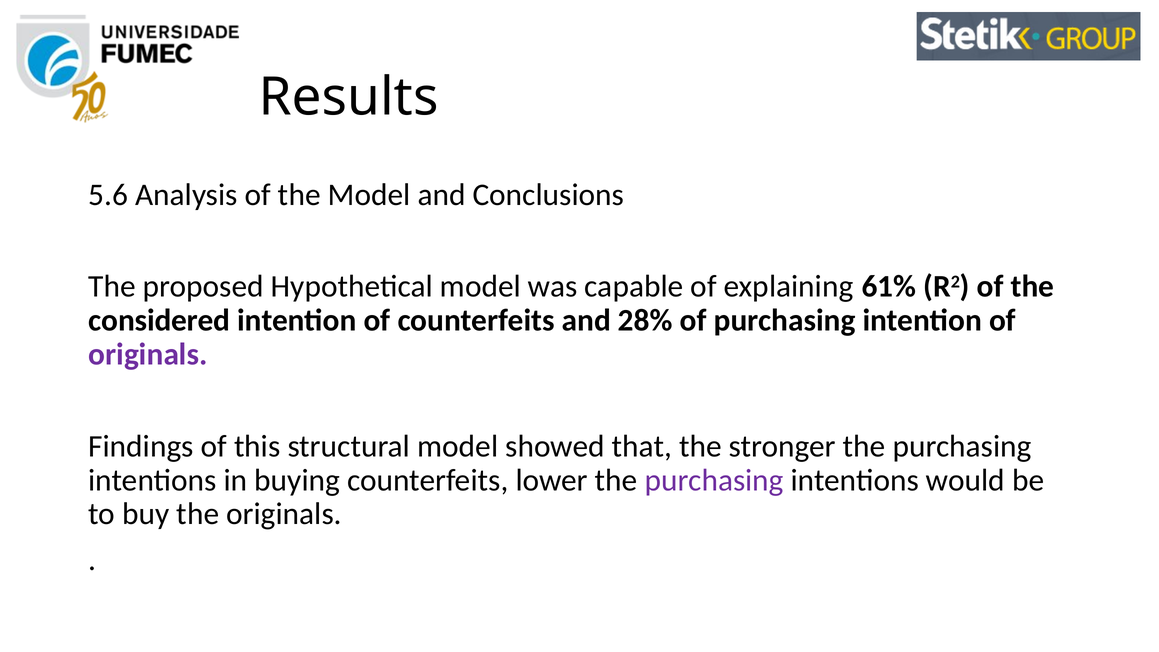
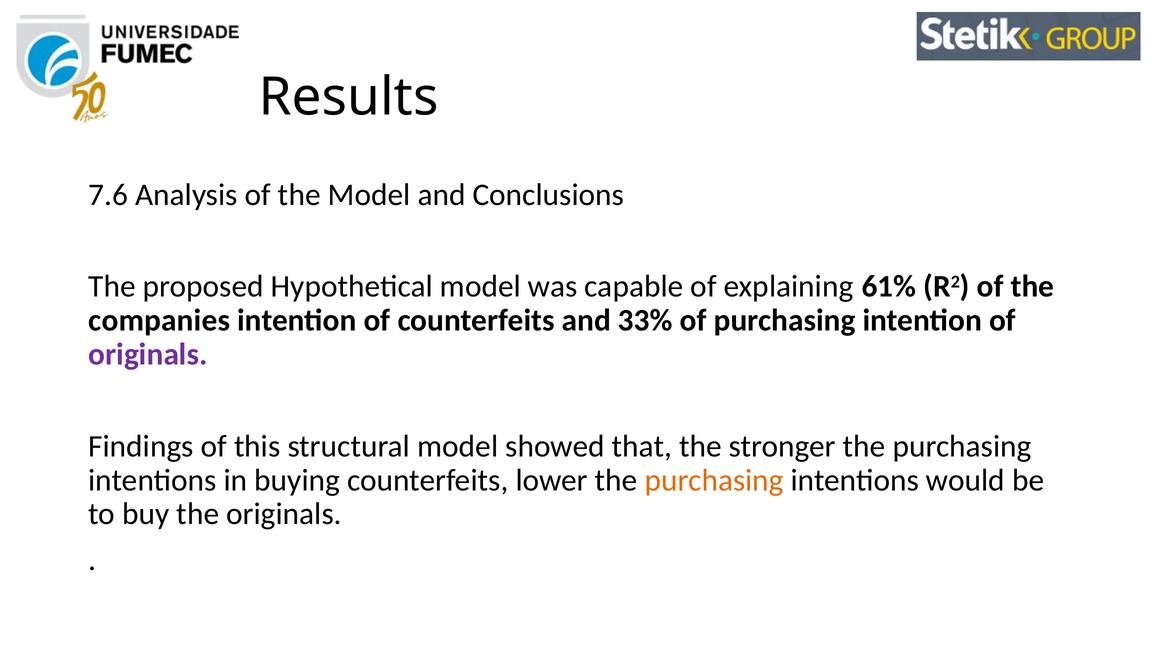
5.6: 5.6 -> 7.6 (108, 195)
considered: considered -> companies (159, 320)
28%: 28% -> 33% (645, 320)
purchasing colour: purple -> orange (714, 480)
